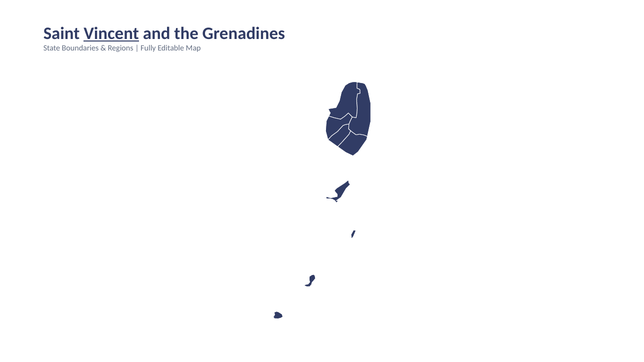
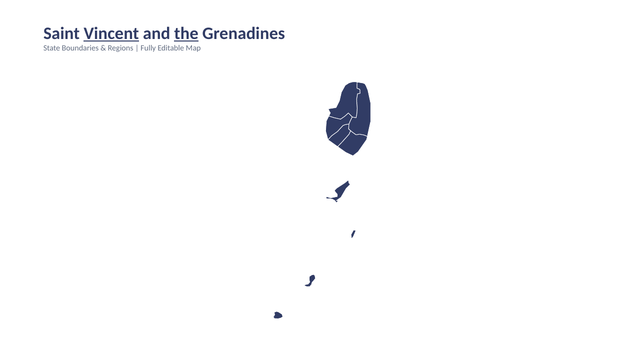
the underline: none -> present (186, 33)
